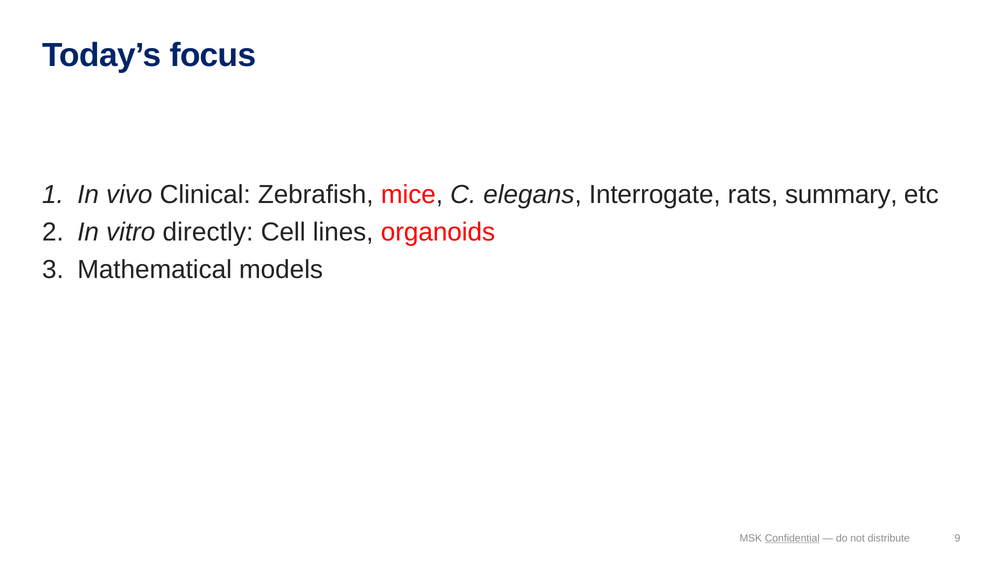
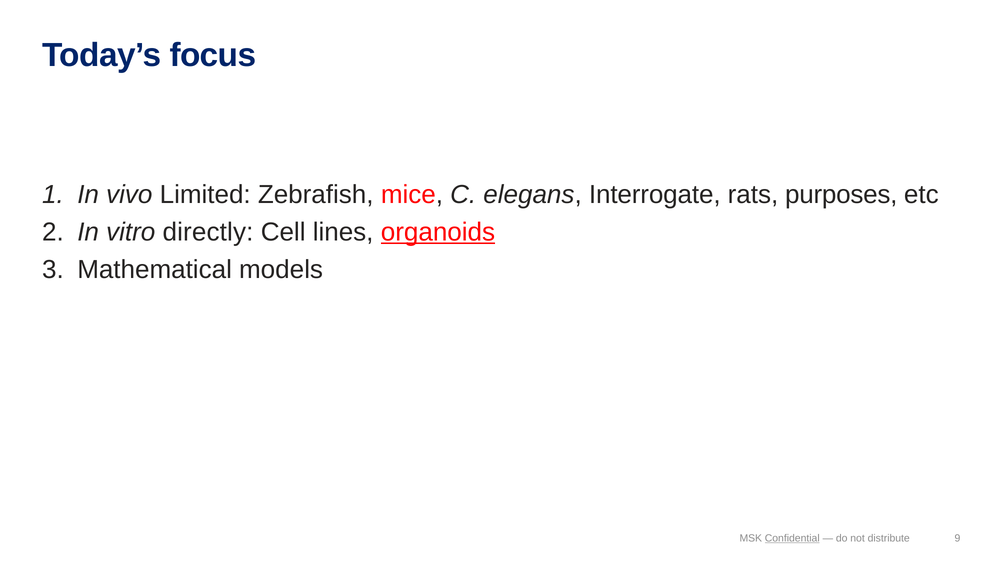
Clinical: Clinical -> Limited (205, 195)
summary: summary -> purposes (841, 195)
organoids underline: none -> present (438, 232)
